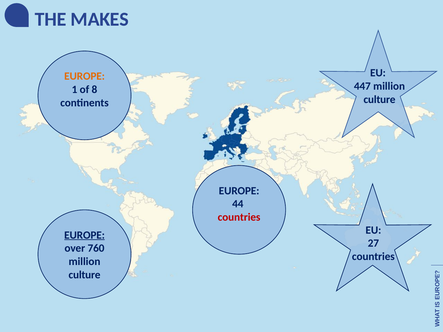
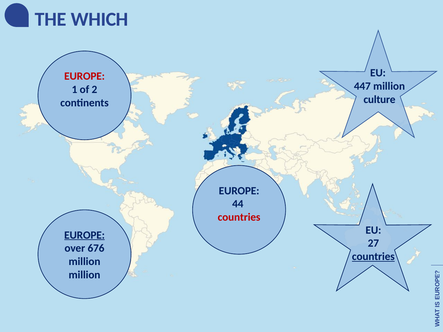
MAKES: MAKES -> WHICH (100, 19)
EUROPE colour: orange -> red (85, 76)
8: 8 -> 2 (94, 90)
760: 760 -> 676 (96, 249)
countries underline: none -> present (373, 257)
culture: culture -> million (84, 275)
